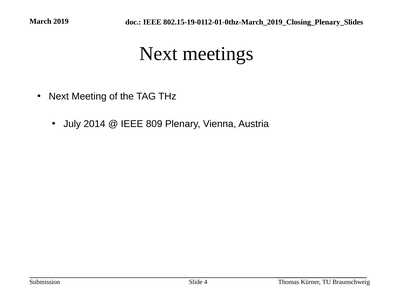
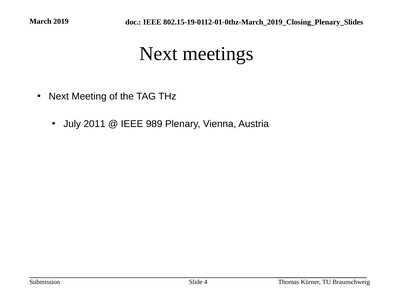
2014: 2014 -> 2011 (95, 124)
809: 809 -> 989 (154, 124)
